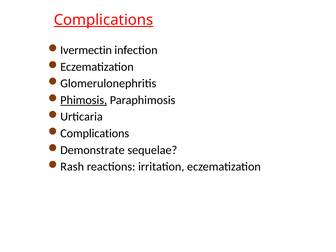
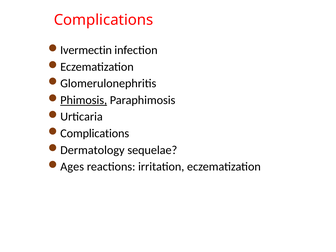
Complications underline: present -> none (104, 20)
Demonstrate: Demonstrate -> Dermatology (92, 150)
Rash: Rash -> Ages (72, 167)
